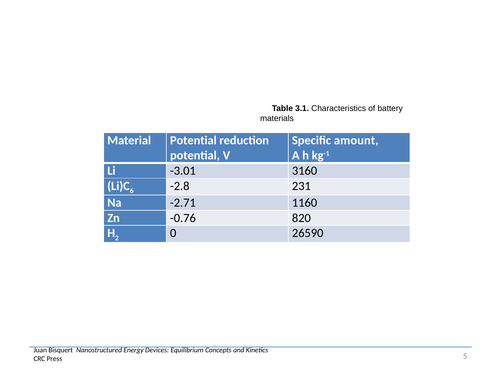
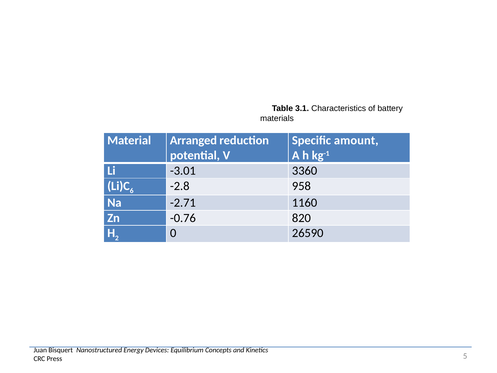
Material Potential: Potential -> Arranged (193, 140)
3160: 3160 -> 3360 (305, 171)
231: 231 -> 958 (301, 186)
